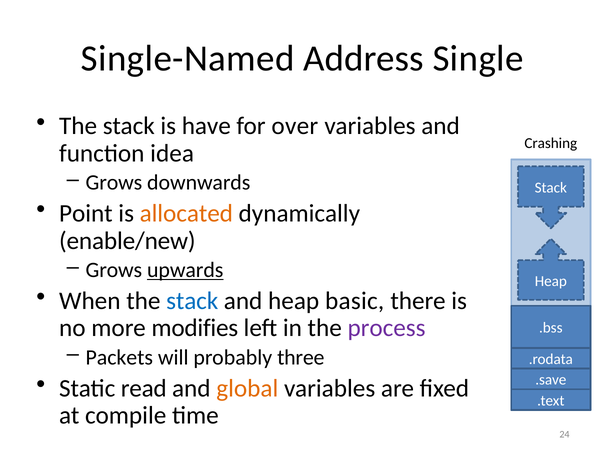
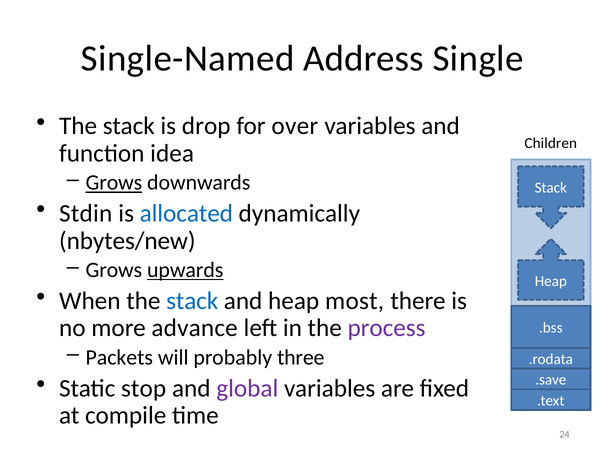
have: have -> drop (206, 126)
Crashing: Crashing -> Children (551, 143)
Grows underline: none -> present (114, 183)
Point: Point -> Stdin (86, 213)
allocated colour: orange -> blue (186, 213)
enable/new: enable/new -> nbytes/new (127, 241)
basic: basic -> most (355, 300)
modifies: modifies -> advance (195, 328)
read: read -> stop (144, 388)
global colour: orange -> purple (247, 388)
